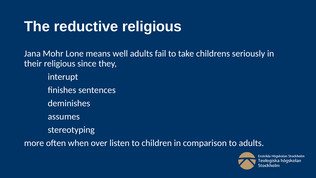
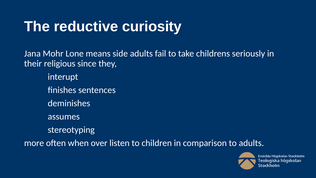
reductive religious: religious -> curiosity (152, 27)
well: well -> side (120, 53)
